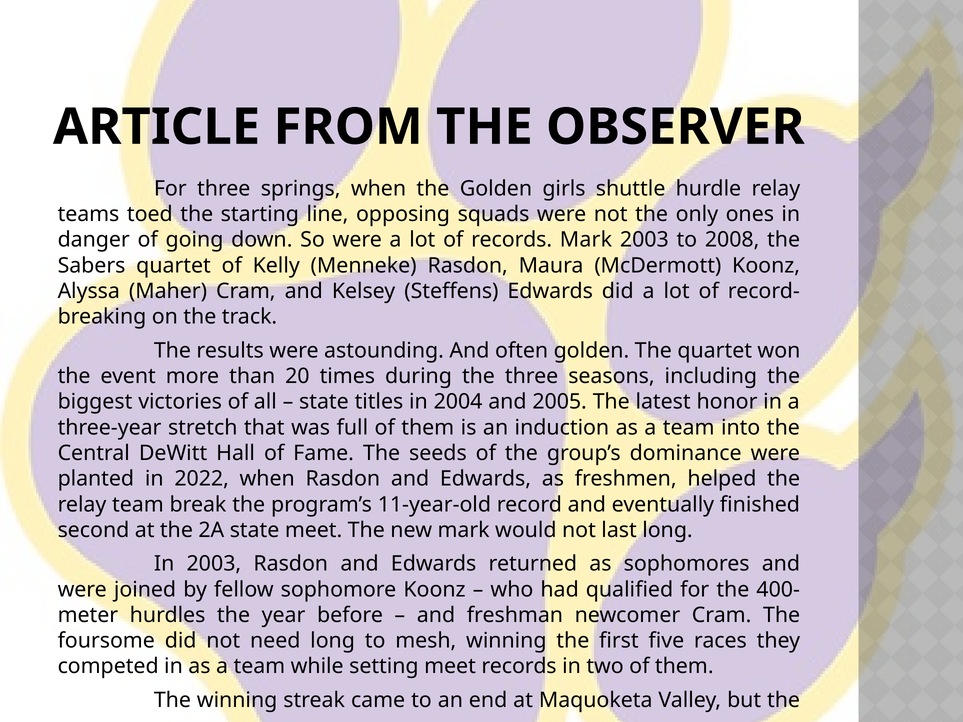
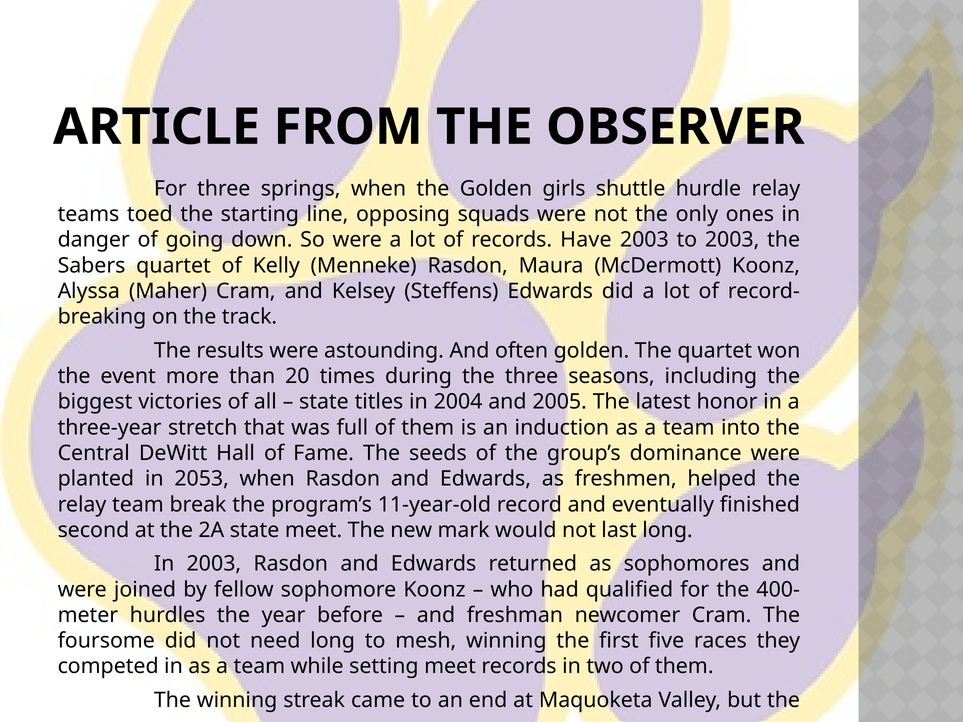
records Mark: Mark -> Have (586, 240)
to 2008: 2008 -> 2003 (732, 240)
2022: 2022 -> 2053 (202, 479)
